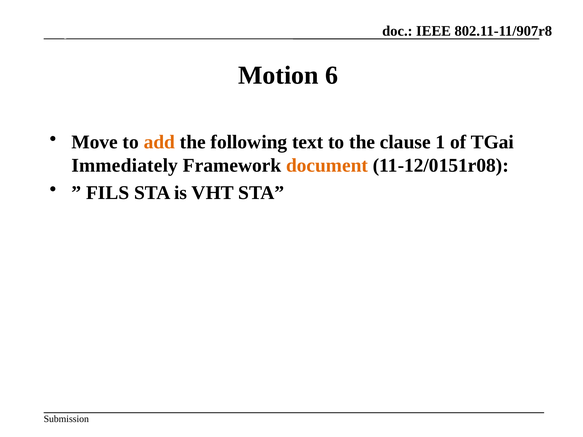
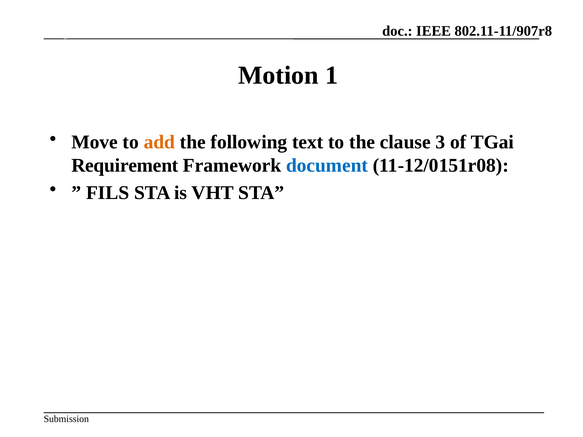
6: 6 -> 1 (332, 75)
1: 1 -> 3 (440, 142)
Immediately: Immediately -> Requirement (125, 166)
document colour: orange -> blue (327, 166)
